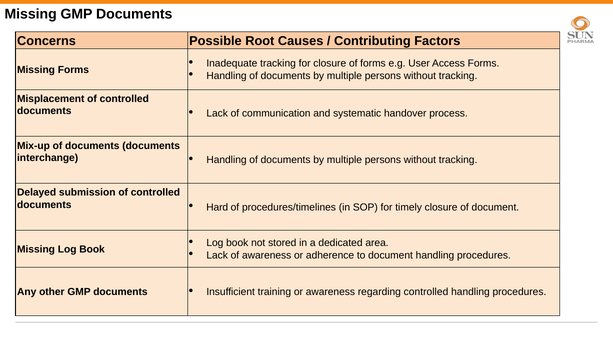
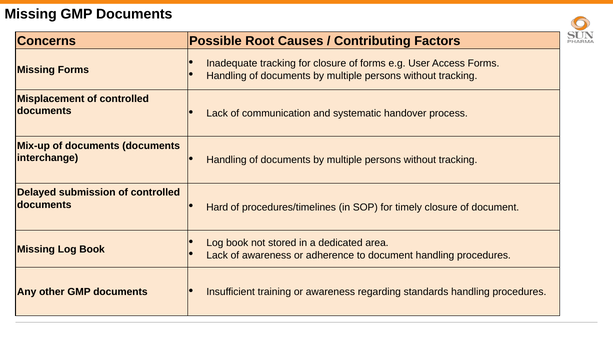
regarding controlled: controlled -> standards (426, 292)
